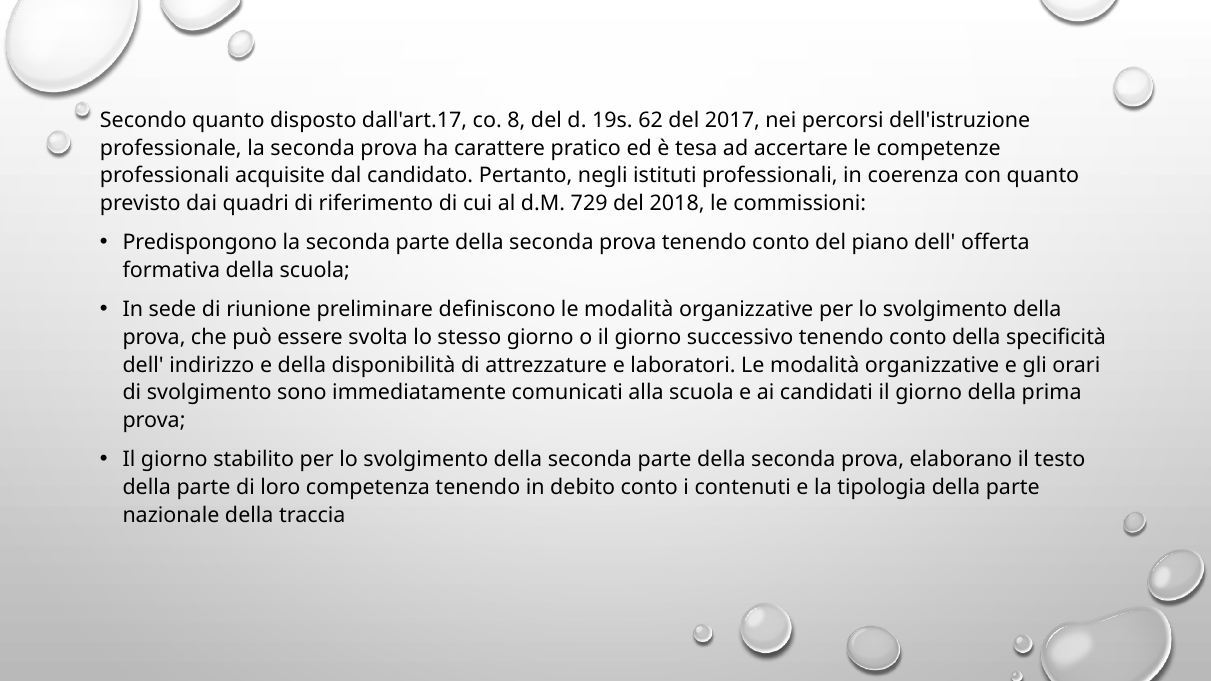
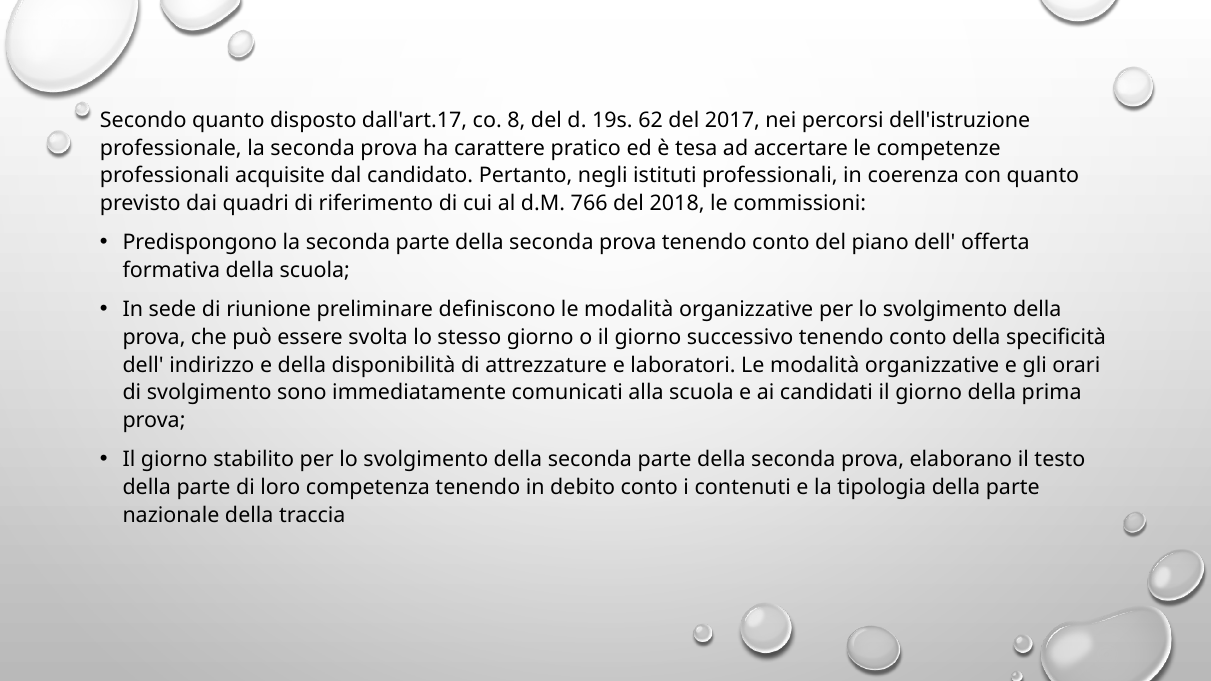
729: 729 -> 766 (589, 204)
